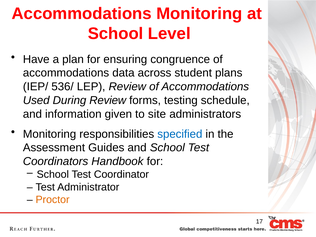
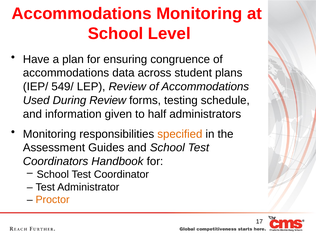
536/: 536/ -> 549/ (63, 87)
site: site -> half (157, 114)
specified colour: blue -> orange (180, 134)
